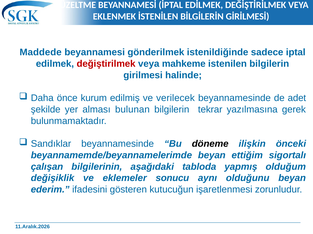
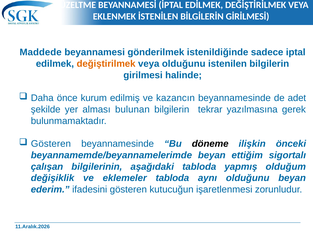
değiştirilmek colour: red -> orange (106, 64)
veya mahkeme: mahkeme -> olduğunu (184, 64)
verilecek: verilecek -> kazancın (176, 98)
Sandıklar: Sandıklar -> Gösteren (51, 144)
eklemeler sonucu: sonucu -> tabloda (172, 179)
